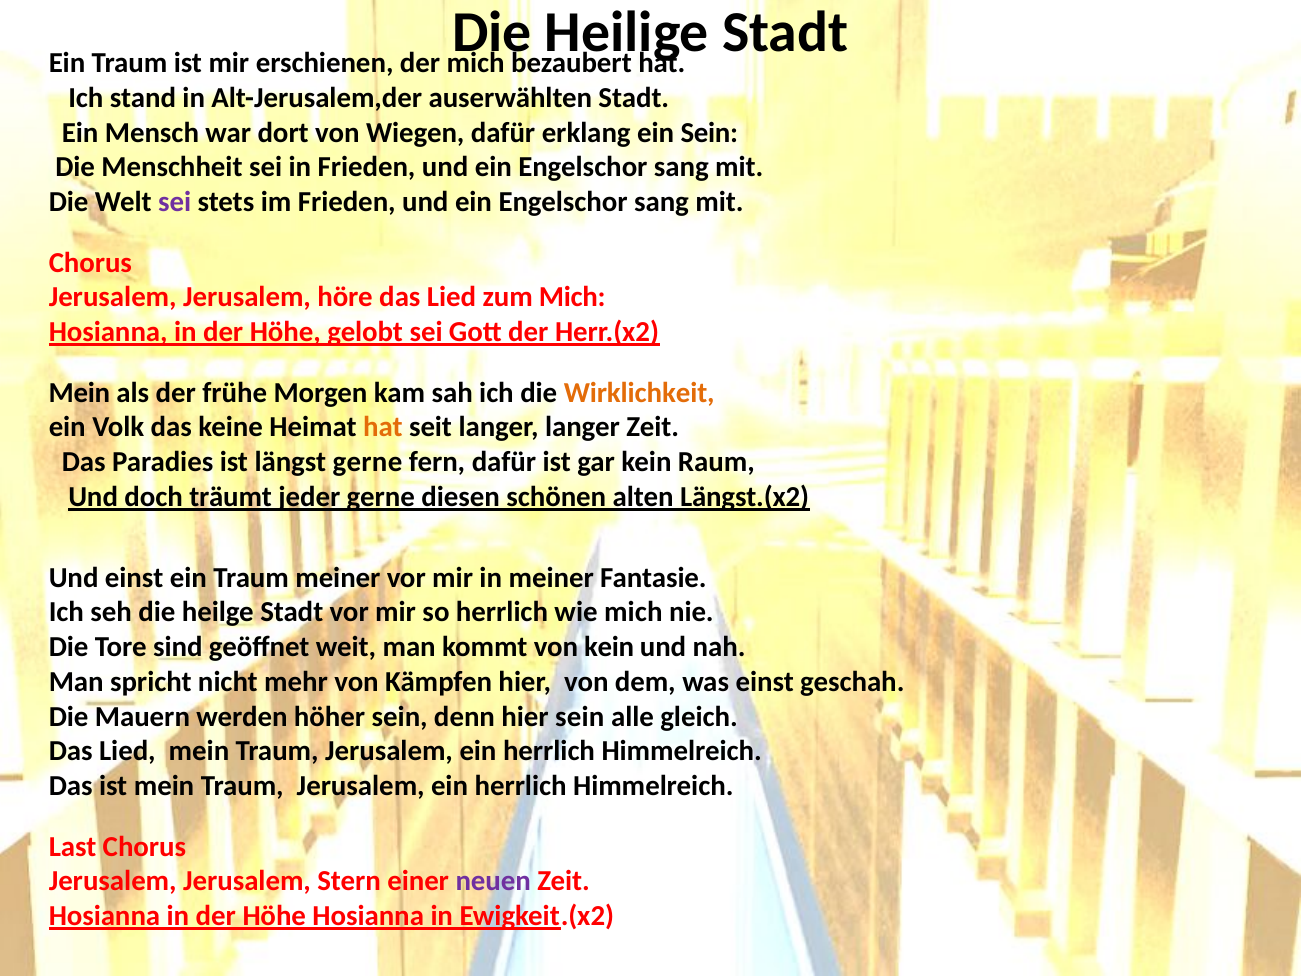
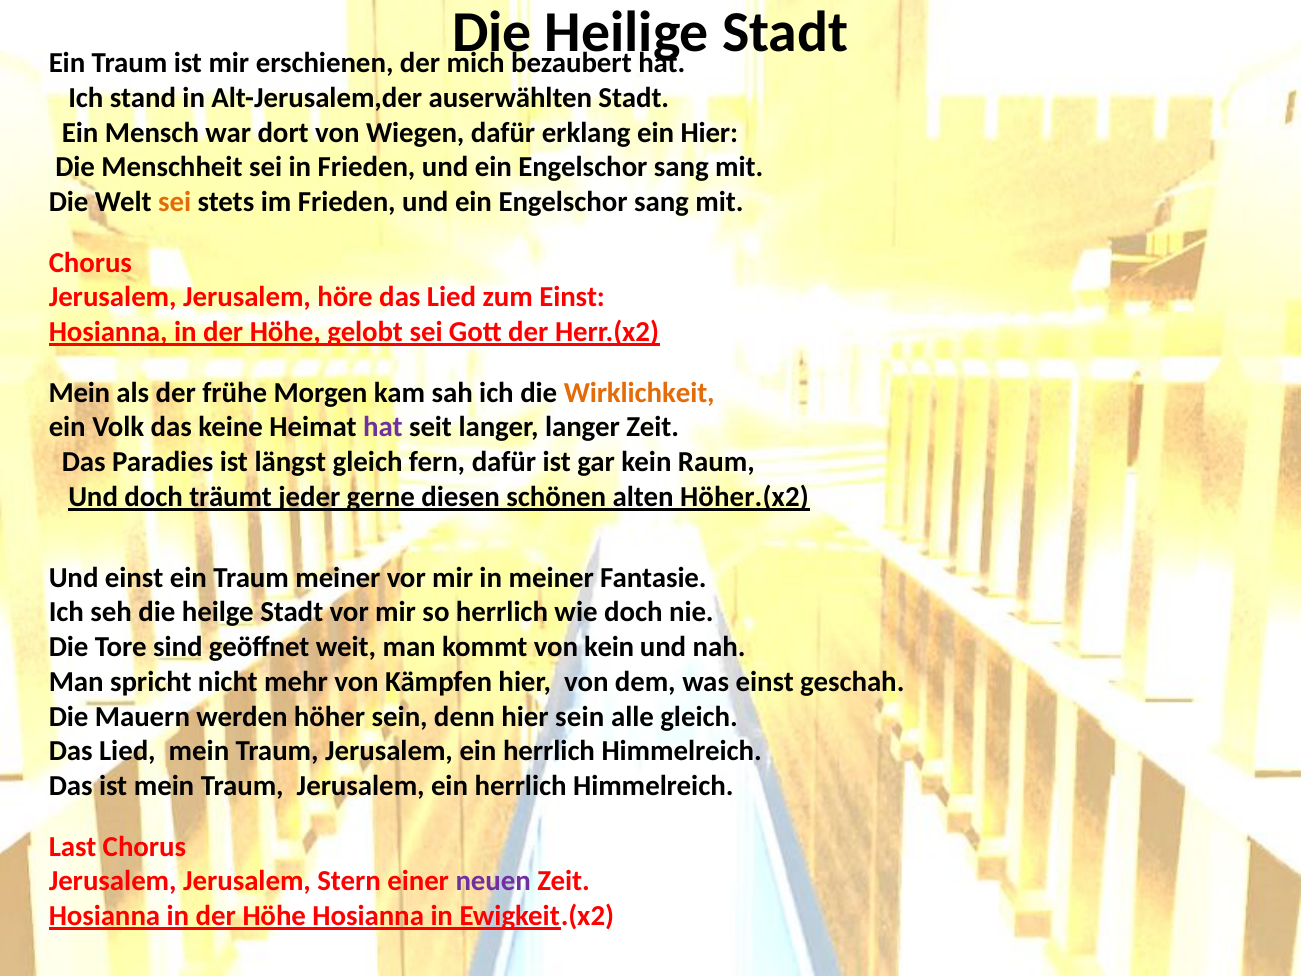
ein Sein: Sein -> Hier (709, 133)
sei colour: purple -> orange (175, 202)
zum Mich: Mich -> Einst (572, 297)
hat colour: orange -> purple (383, 427)
längst gerne: gerne -> gleich (368, 462)
Längst.(x2: Längst.(x2 -> Höher.(x2 (744, 497)
wie mich: mich -> doch (633, 612)
